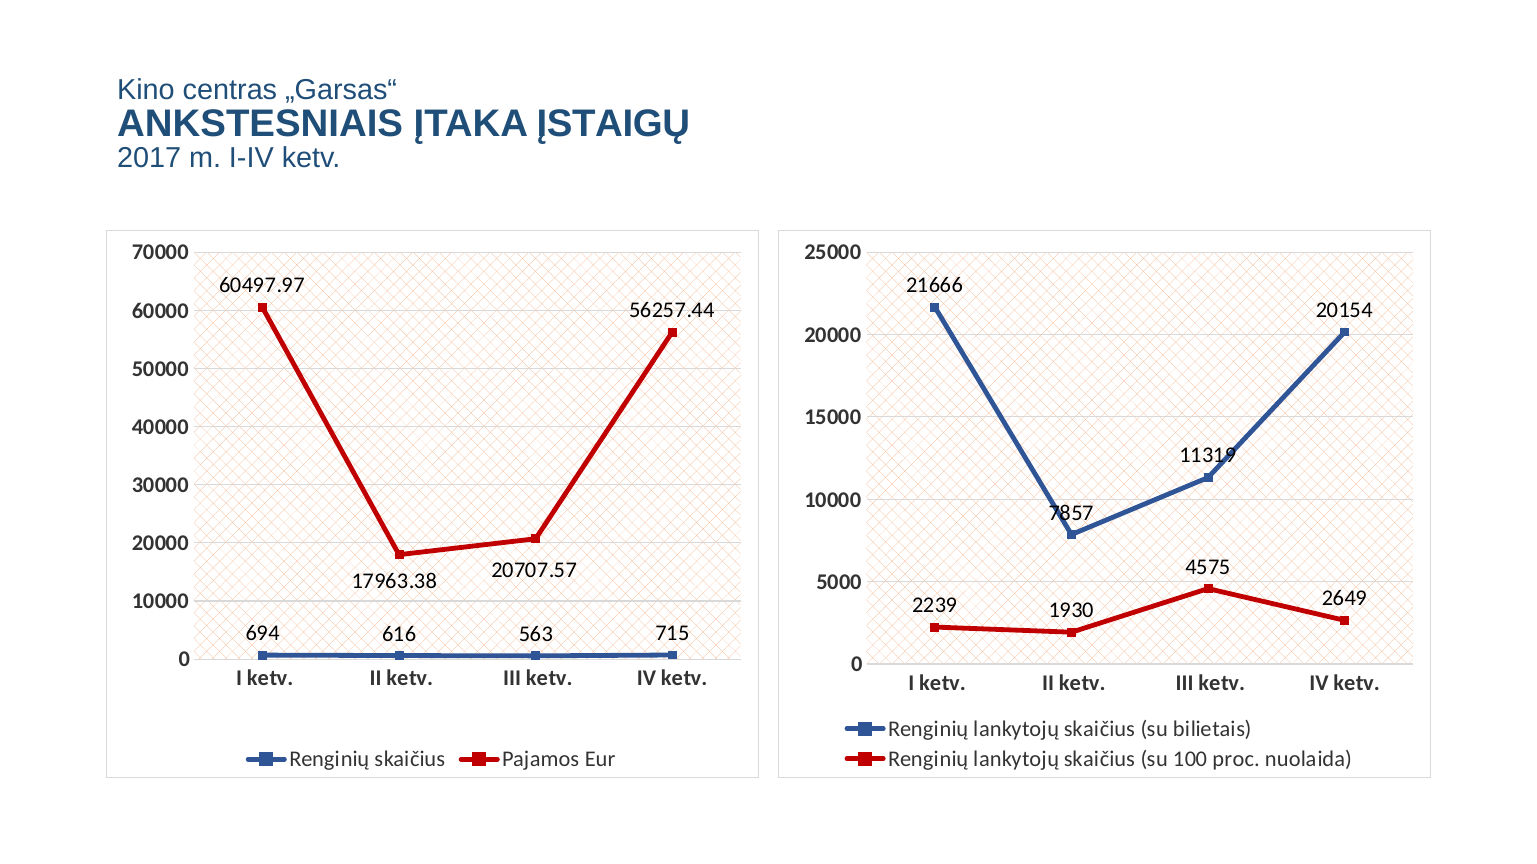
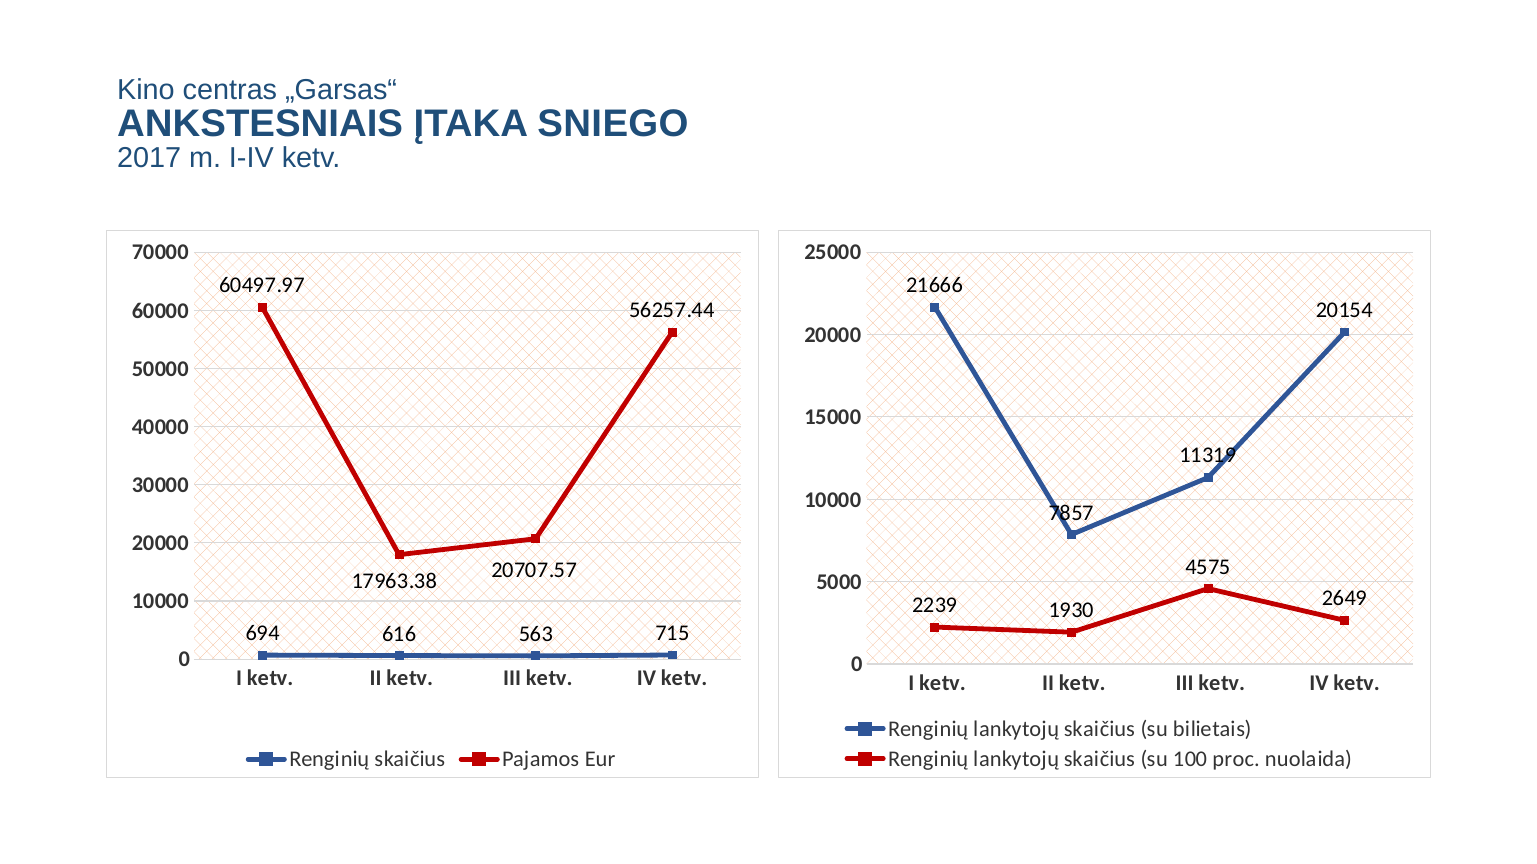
ĮSTAIGŲ: ĮSTAIGŲ -> SNIEGO (613, 124)
